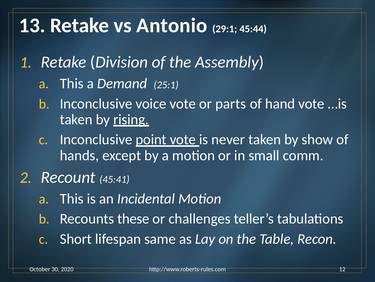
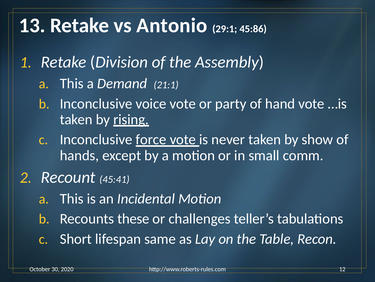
45:44: 45:44 -> 45:86 (253, 29)
25:1: 25:1 -> 21:1 (166, 85)
parts: parts -> party (231, 103)
point: point -> force (151, 139)
